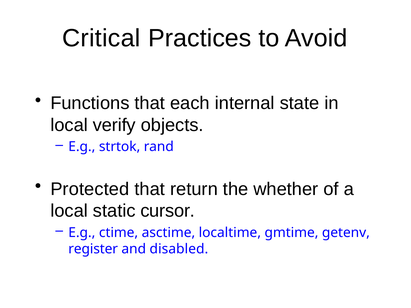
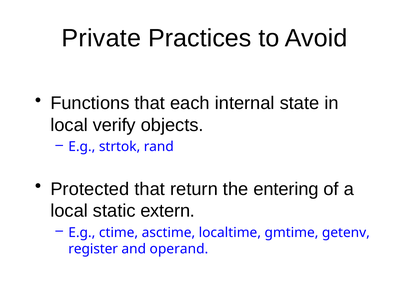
Critical: Critical -> Private (101, 38)
whether: whether -> entering (286, 189)
cursor: cursor -> extern (168, 211)
disabled: disabled -> operand (179, 249)
